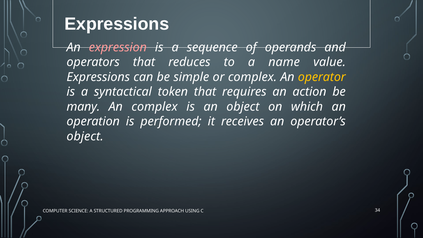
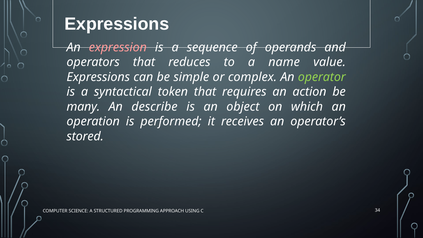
operator colour: yellow -> light green (322, 77)
An complex: complex -> describe (154, 107)
object: object -> stored (85, 136)
